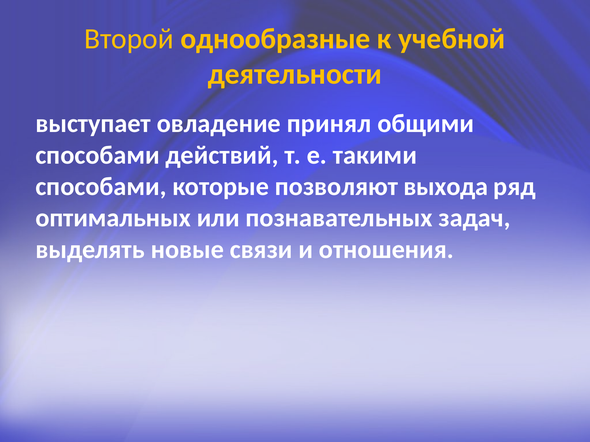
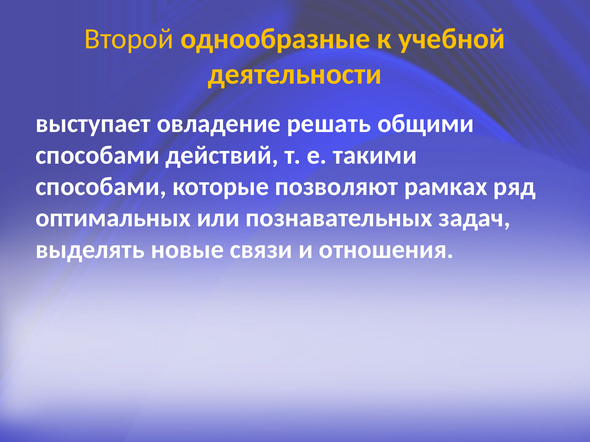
принял: принял -> решать (329, 124)
выхода: выхода -> рамках (446, 187)
